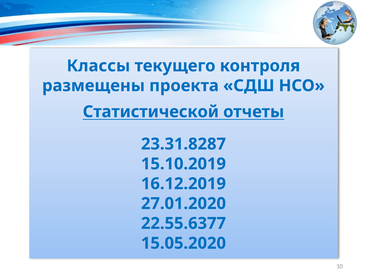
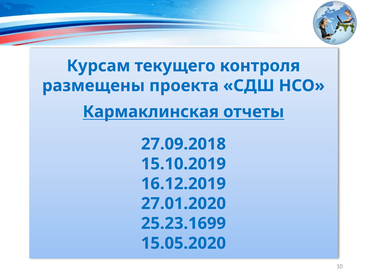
Классы: Классы -> Курсам (98, 66)
Статистической: Статистической -> Кармаклинская (151, 112)
23.31.8287: 23.31.8287 -> 27.09.2018 (183, 144)
22.55.6377: 22.55.6377 -> 25.23.1699 (183, 223)
